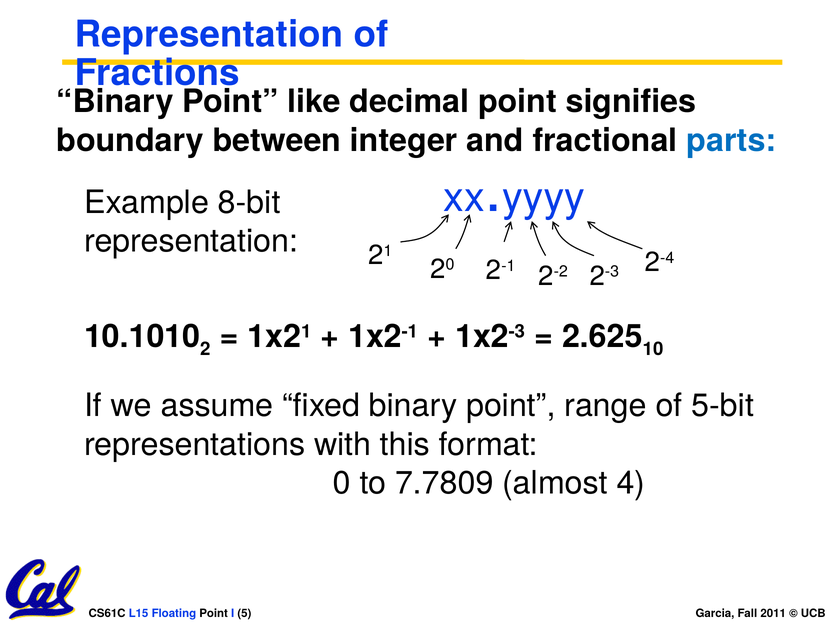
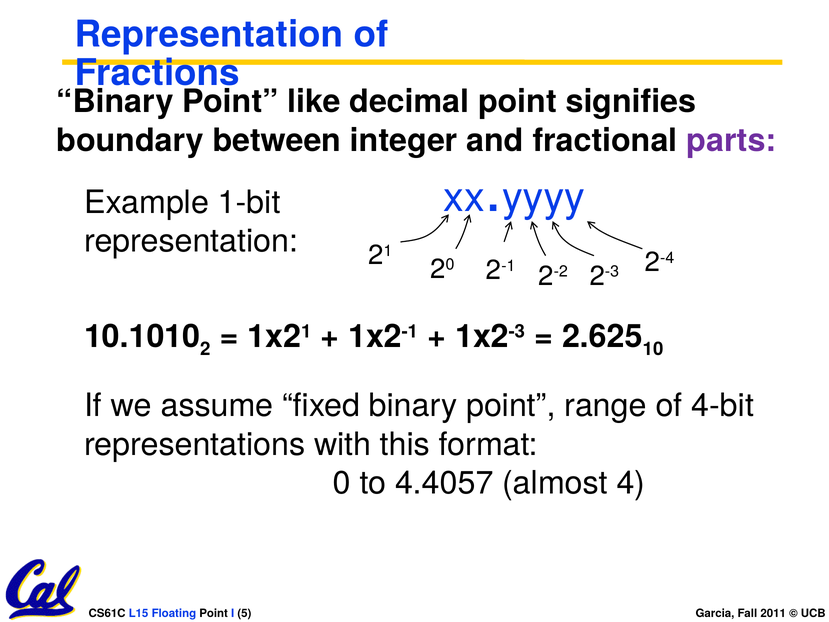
parts colour: blue -> purple (731, 140)
8-bit: 8-bit -> 1-bit (249, 202)
5-bit: 5-bit -> 4-bit (723, 406)
7.7809: 7.7809 -> 4.4057 (444, 483)
